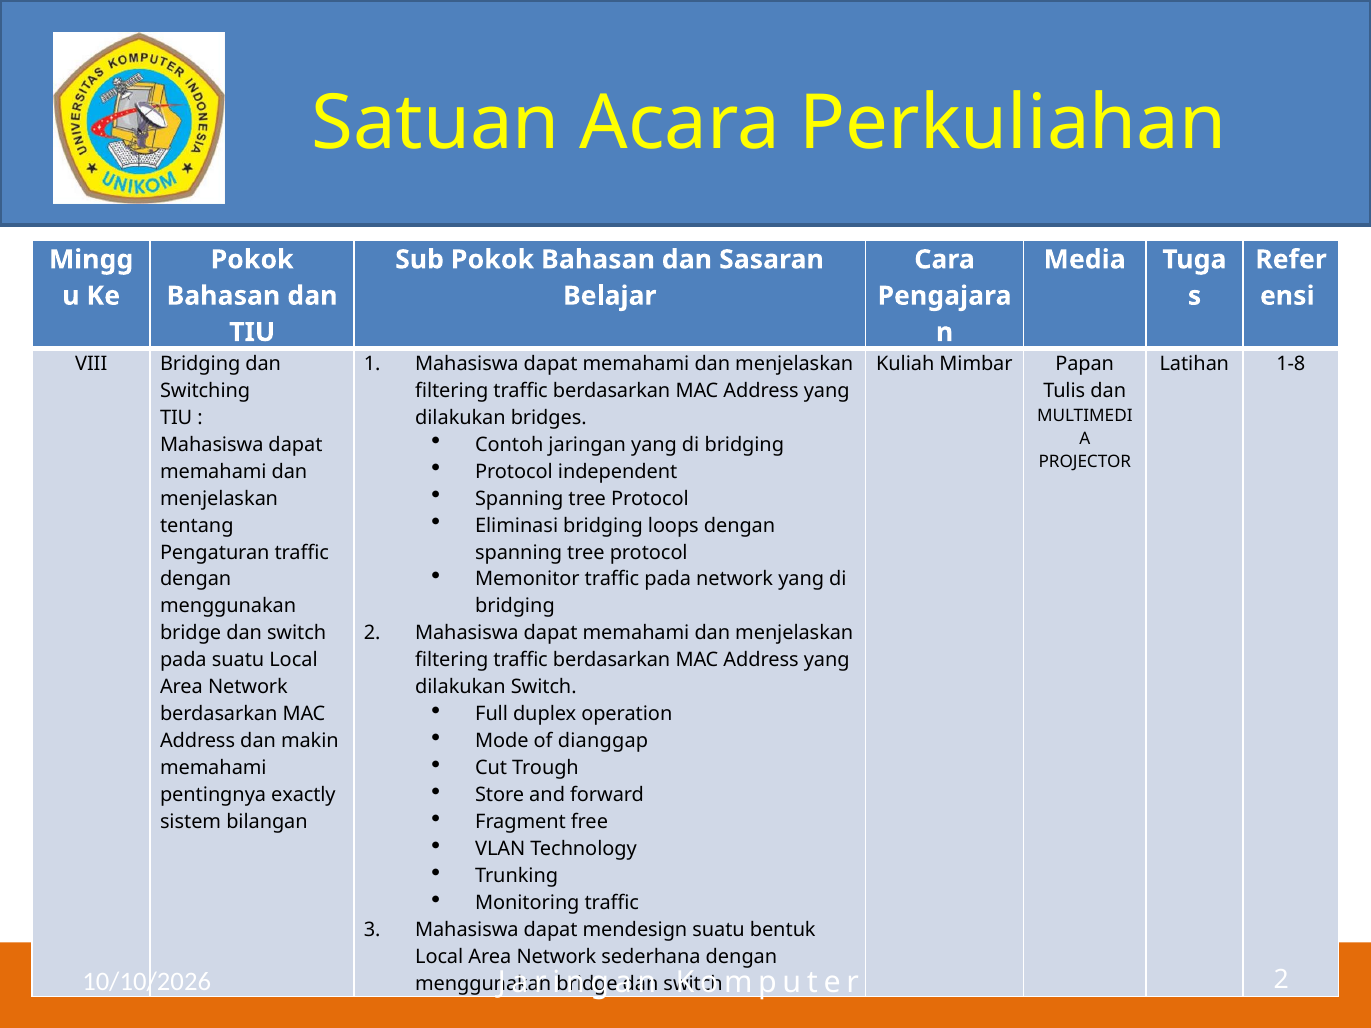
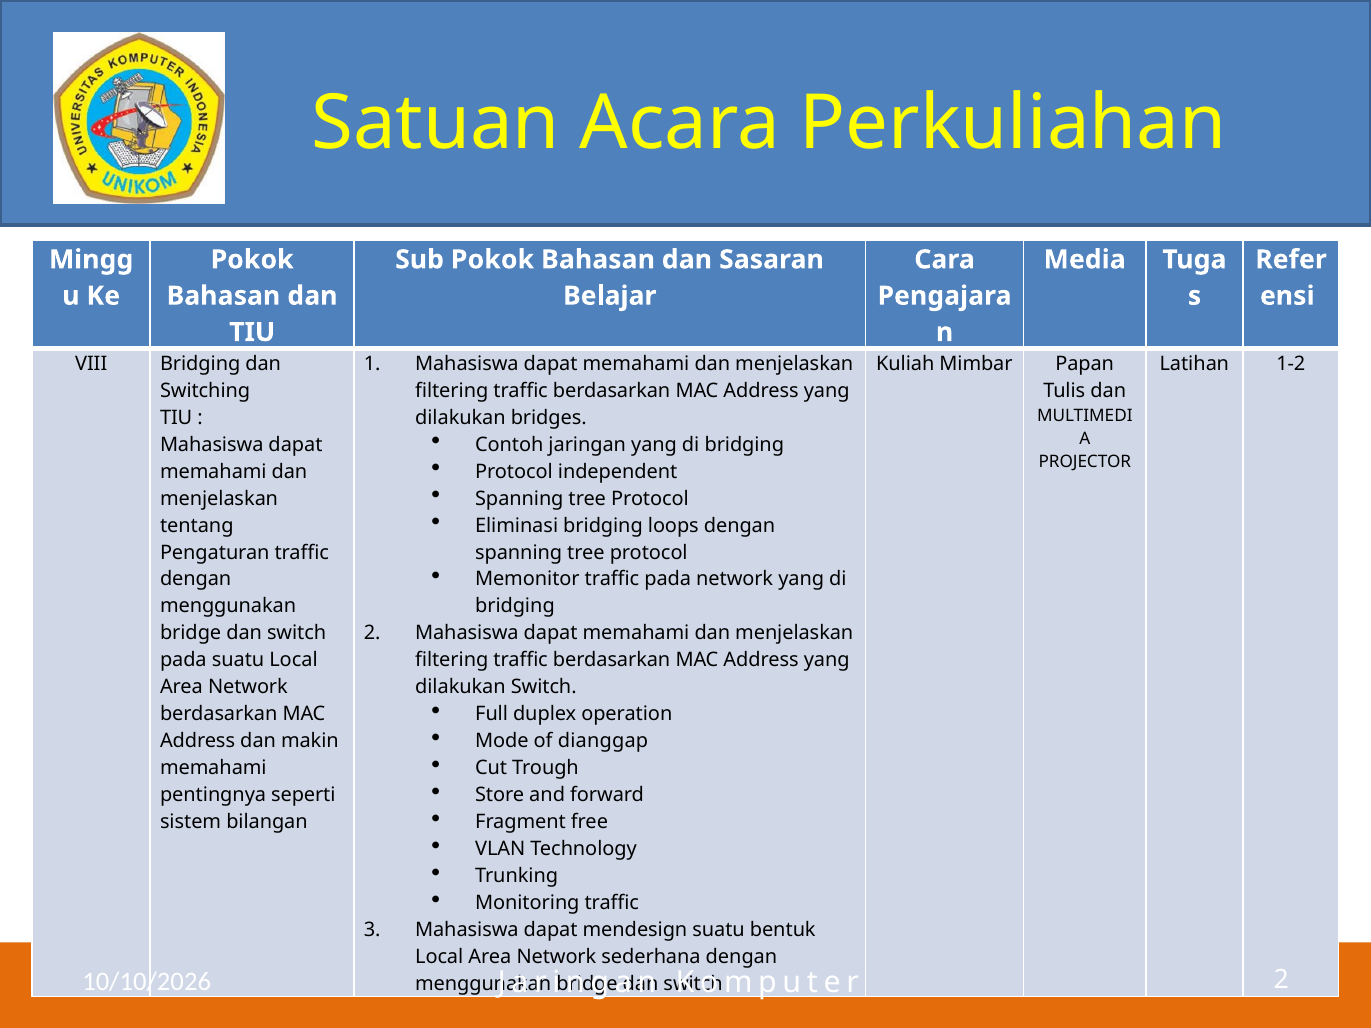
1-8: 1-8 -> 1-2 (1291, 364)
exactly: exactly -> seperti (303, 795)
